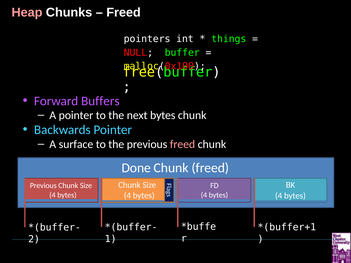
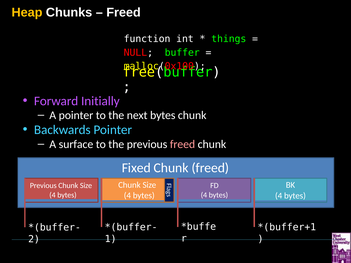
Heap colour: pink -> yellow (27, 12)
pointers: pointers -> function (147, 39)
Buffers: Buffers -> Initially (100, 101)
Done: Done -> Fixed (136, 168)
